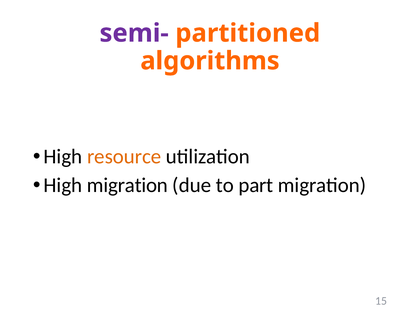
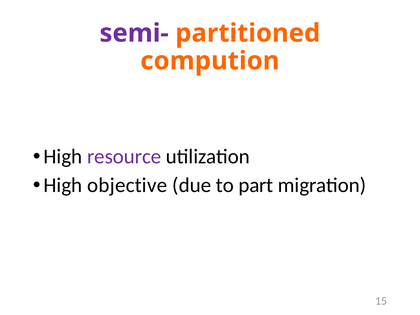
algorithms: algorithms -> compution (210, 61)
resource colour: orange -> purple (124, 157)
High migration: migration -> objective (127, 185)
